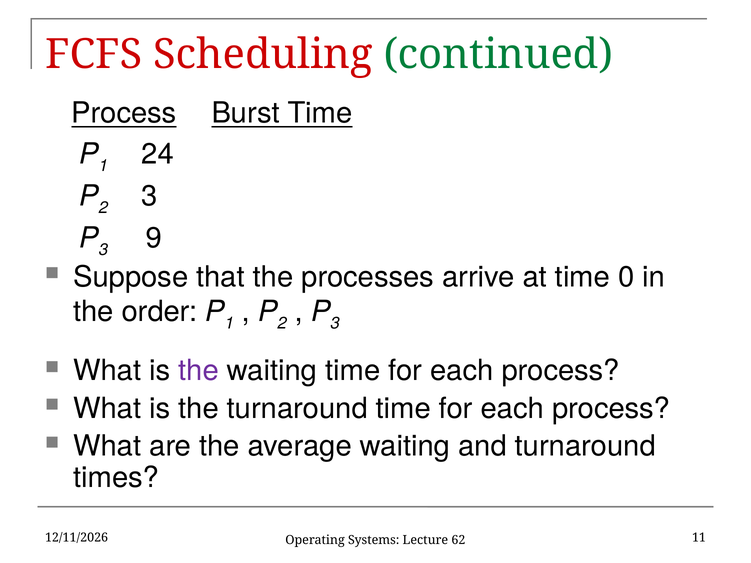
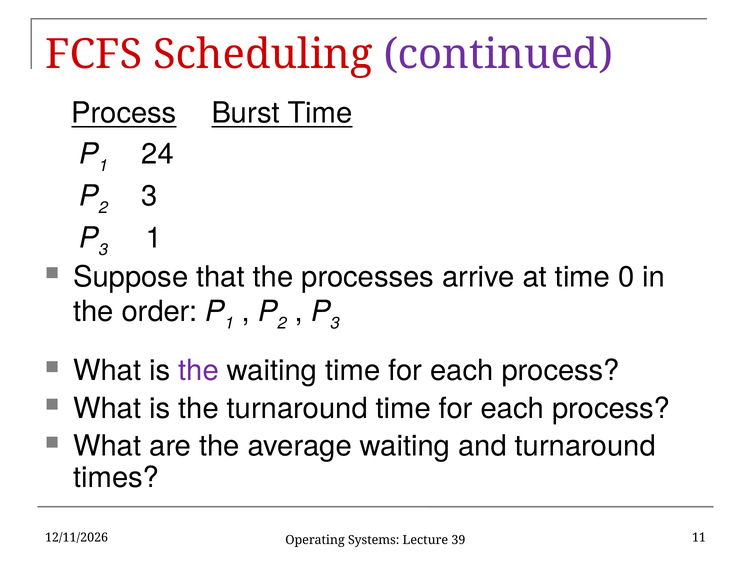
continued colour: green -> purple (498, 55)
3 9: 9 -> 1 (154, 238)
62: 62 -> 39 (458, 540)
